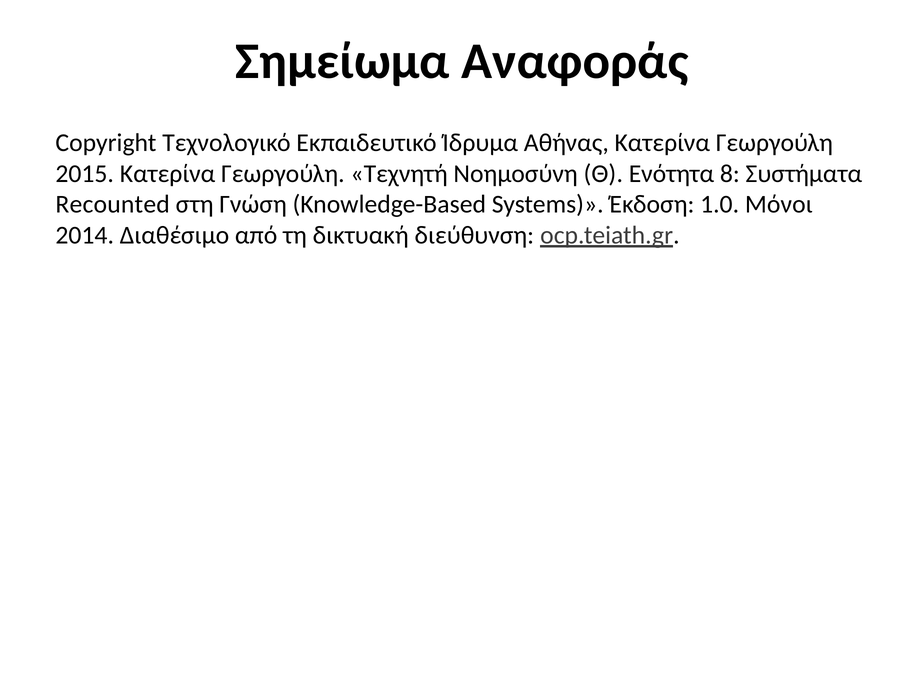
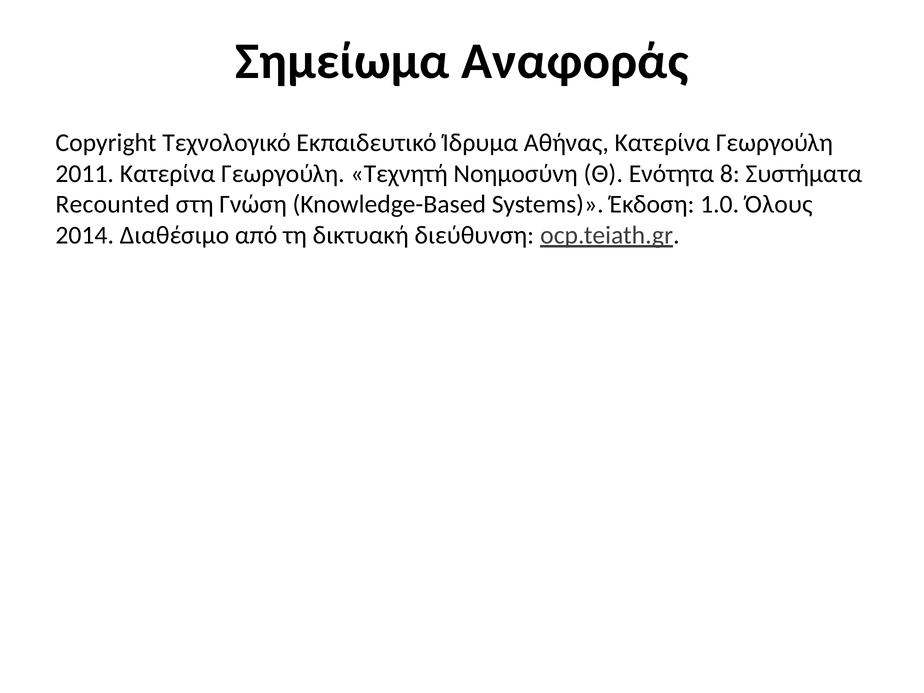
2015: 2015 -> 2011 (85, 174)
Μόνοι: Μόνοι -> Όλους (779, 204)
